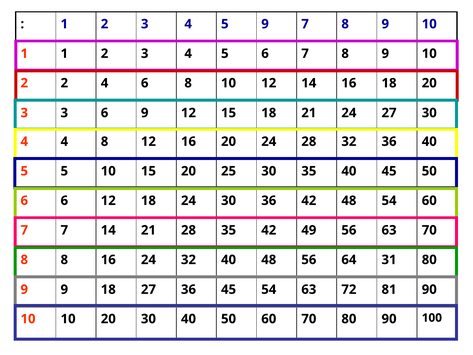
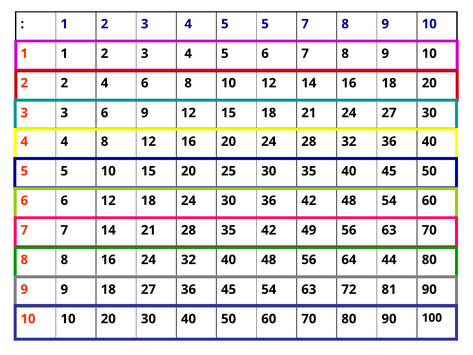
4 5 9: 9 -> 5 (265, 24)
31: 31 -> 44 (389, 260)
